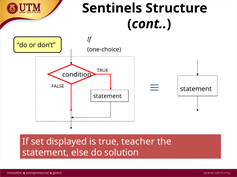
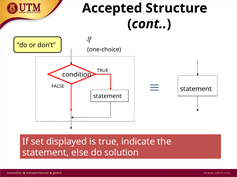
Sentinels: Sentinels -> Accepted (112, 8)
teacher: teacher -> indicate (138, 142)
